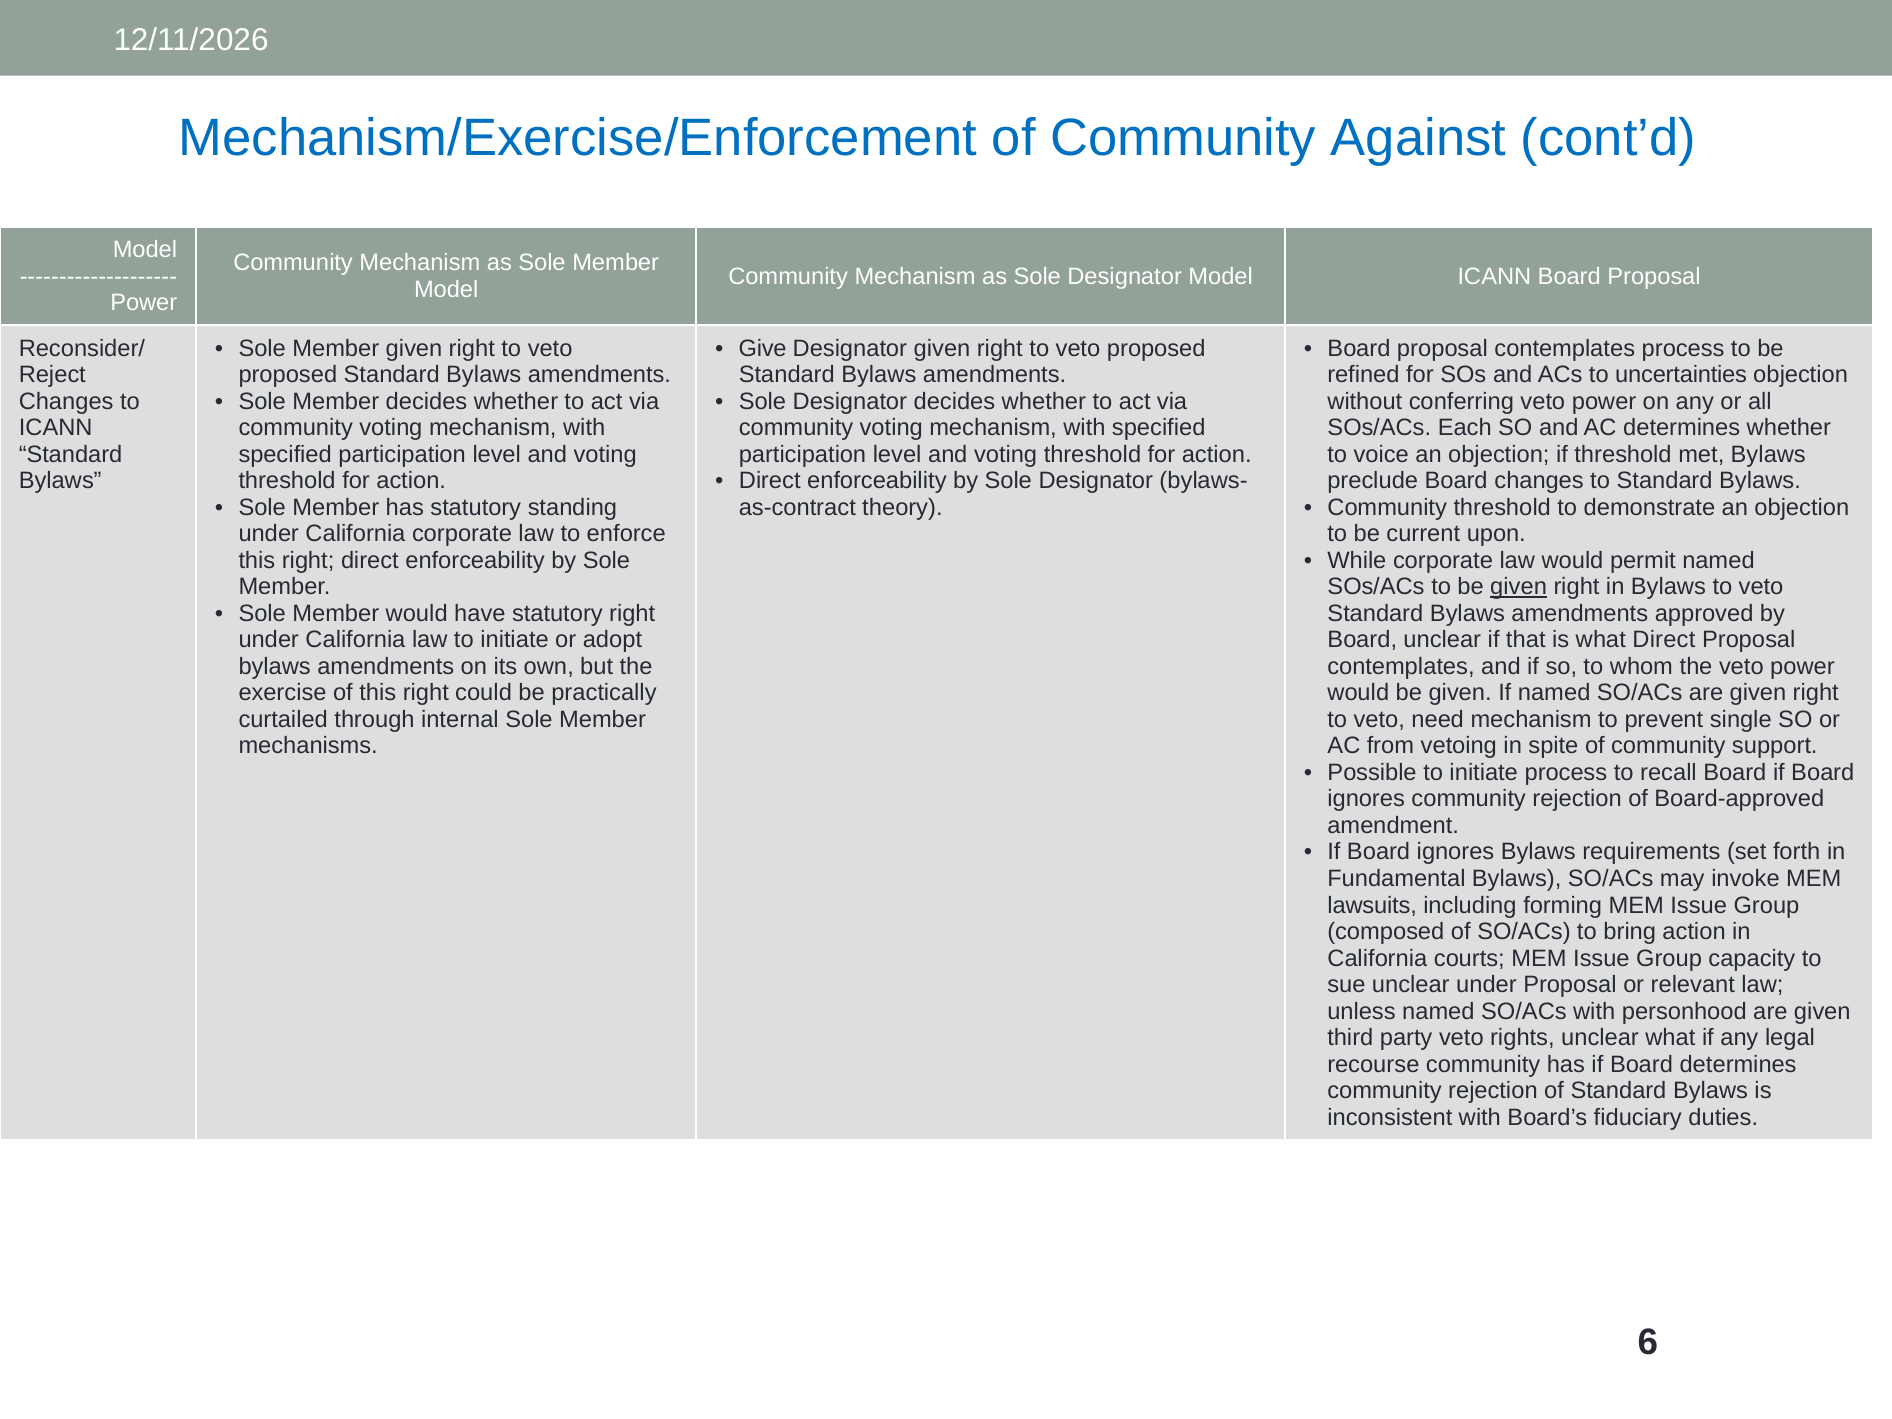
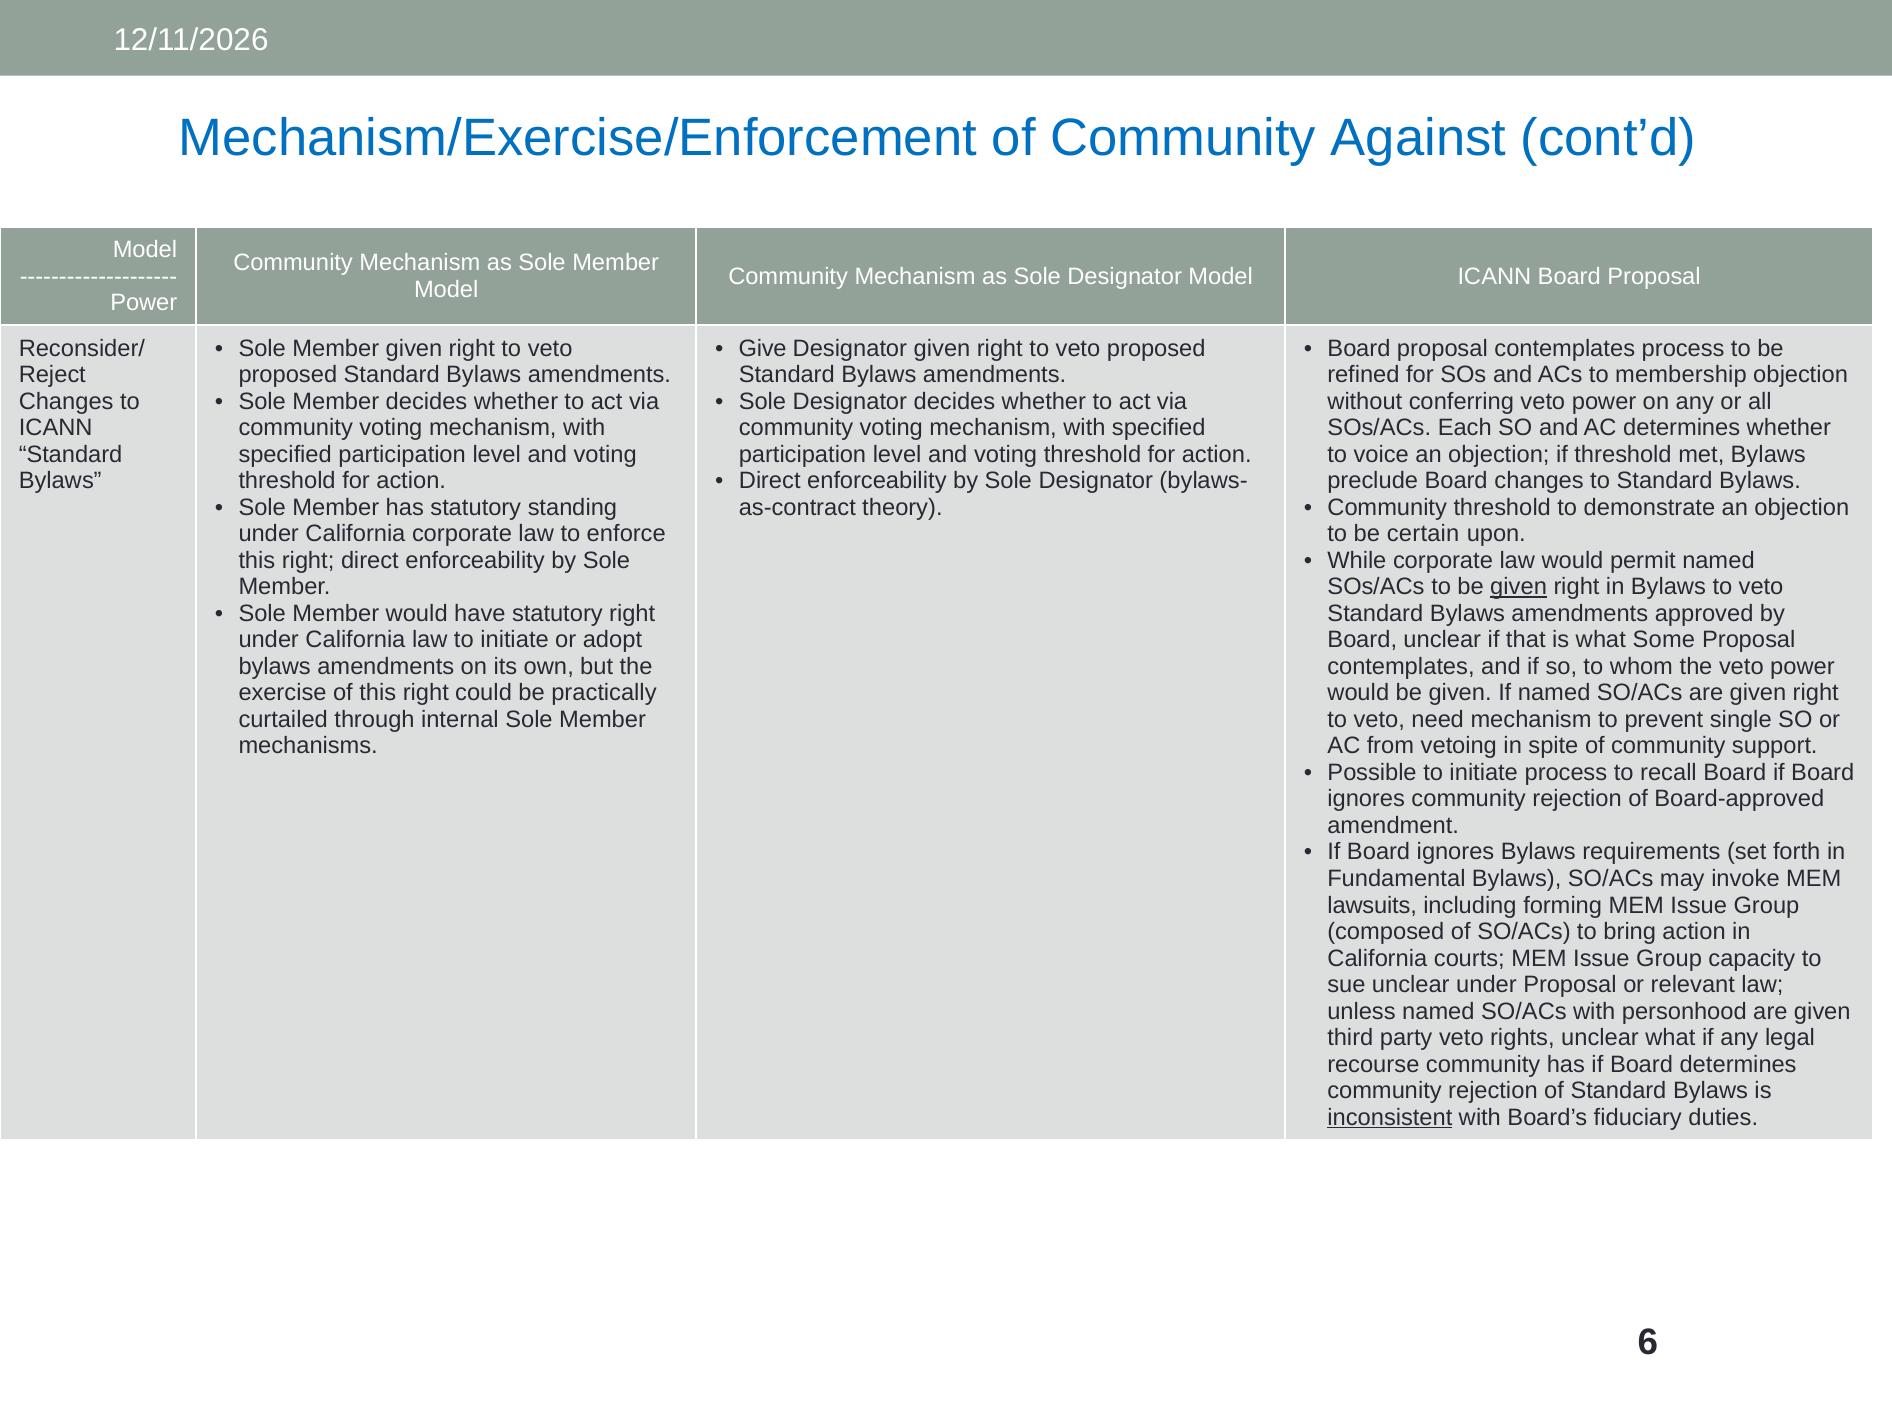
uncertainties: uncertainties -> membership (1681, 375)
current: current -> certain (1423, 534)
what Direct: Direct -> Some (1664, 640)
inconsistent underline: none -> present (1390, 1117)
